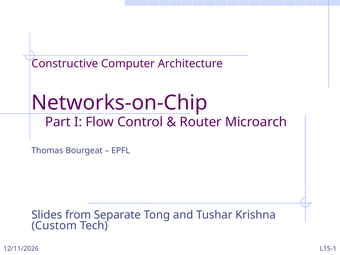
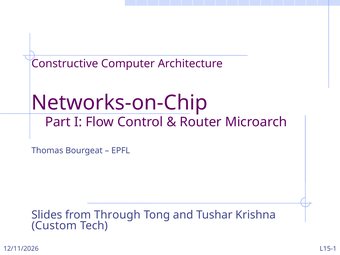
Separate: Separate -> Through (117, 215)
